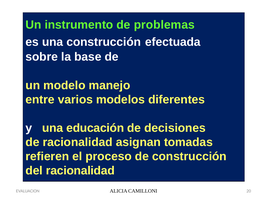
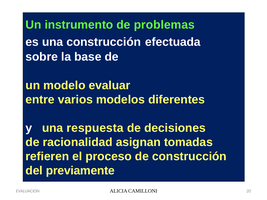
manejo: manejo -> evaluar (110, 85)
educación: educación -> respuesta (95, 128)
del racionalidad: racionalidad -> previamente (80, 171)
